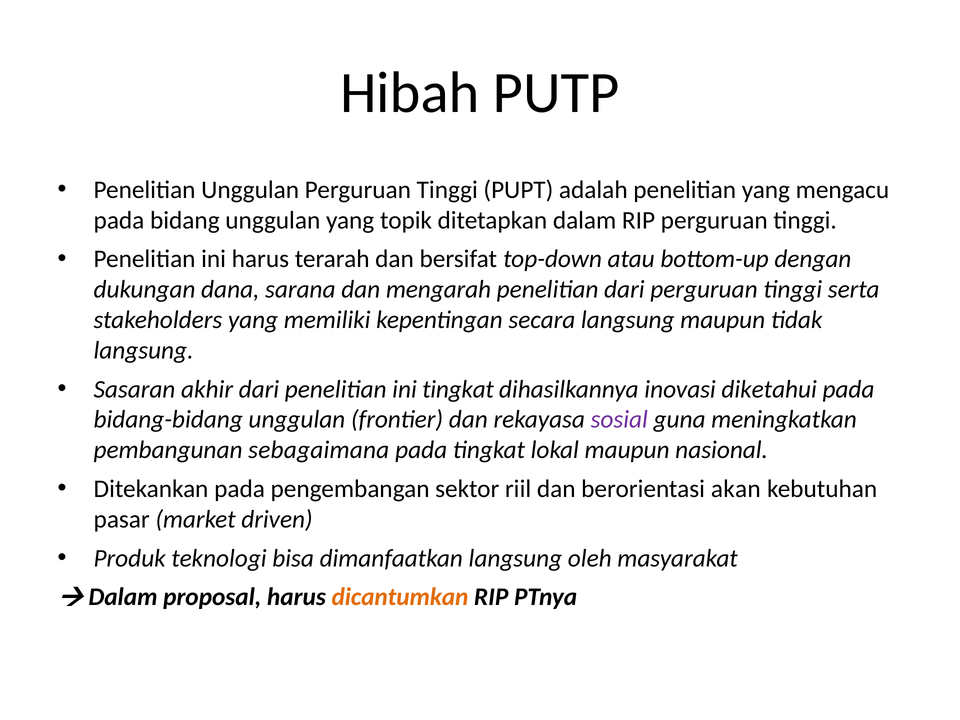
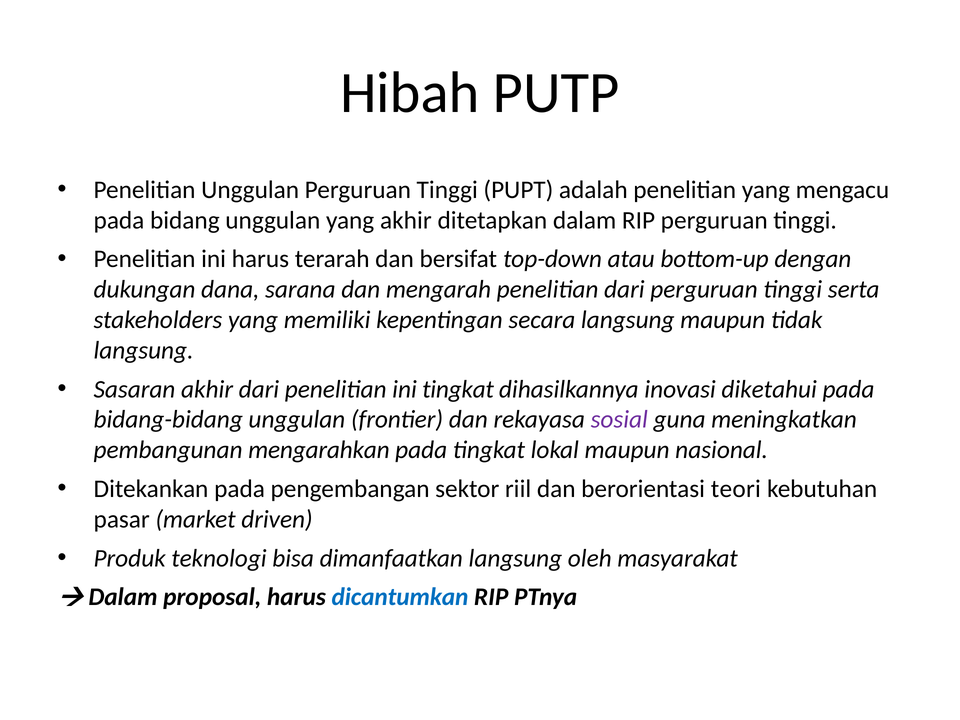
yang topik: topik -> akhir (406, 220)
sebagaimana: sebagaimana -> mengarahkan (319, 450)
akan: akan -> teori (736, 489)
dicantumkan colour: orange -> blue (400, 597)
